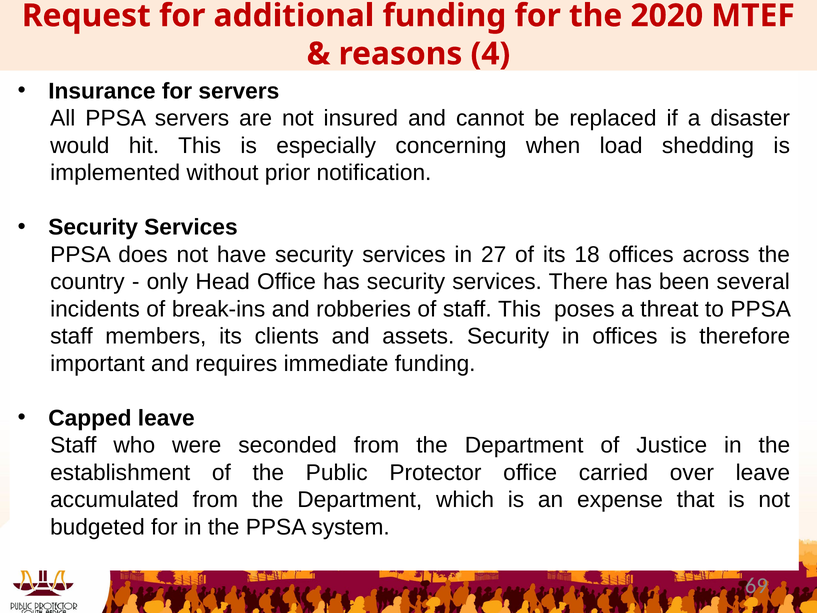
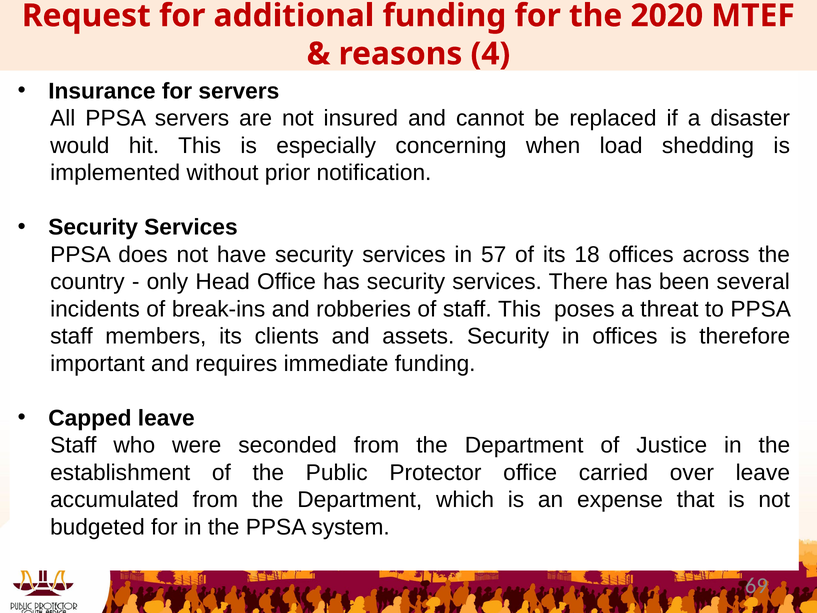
27: 27 -> 57 (494, 254)
